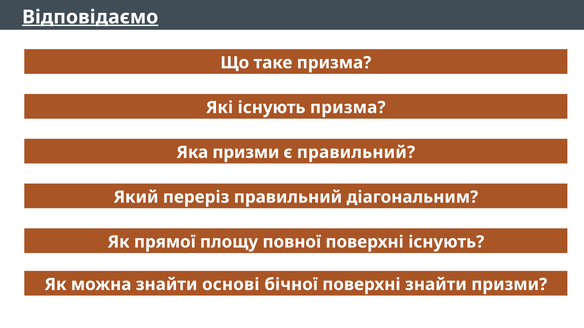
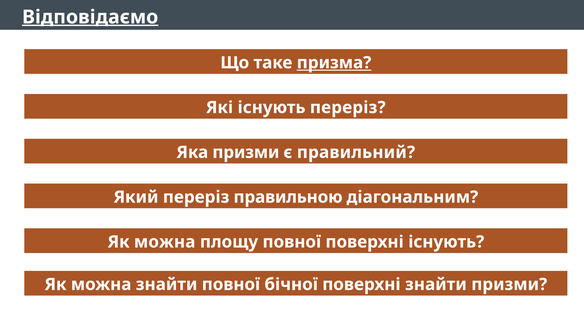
призма underline: none -> present (334, 63)
існують призма: призма -> переріз (348, 108)
переріз правильний: правильний -> правильною (288, 197)
прямої: прямої -> можна (165, 242)
знайти основі: основі -> повної (231, 285)
